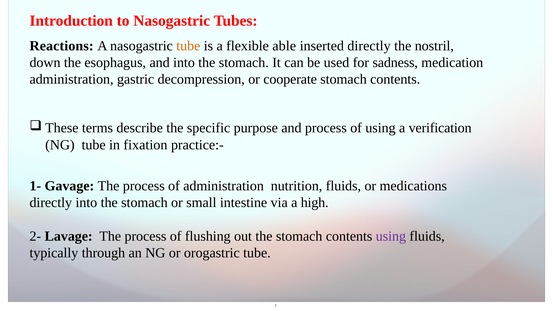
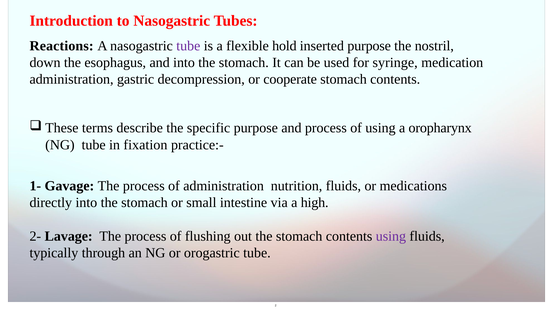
tube colour: orange -> purple (188, 46)
able: able -> hold (284, 46)
inserted directly: directly -> purpose (369, 46)
sadness: sadness -> syringe (395, 63)
verification: verification -> oropharynx (440, 128)
